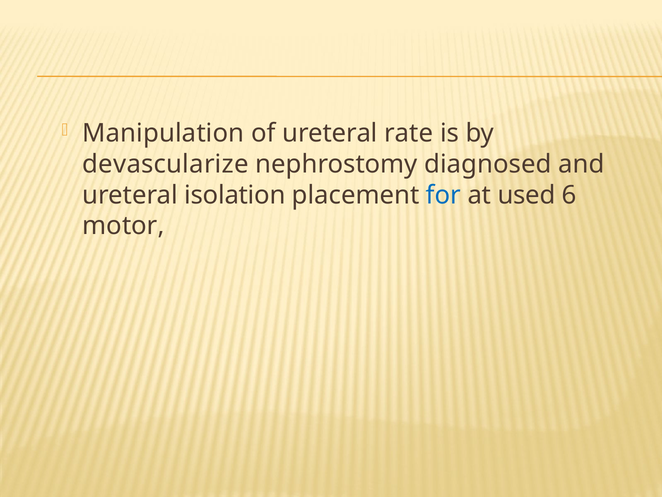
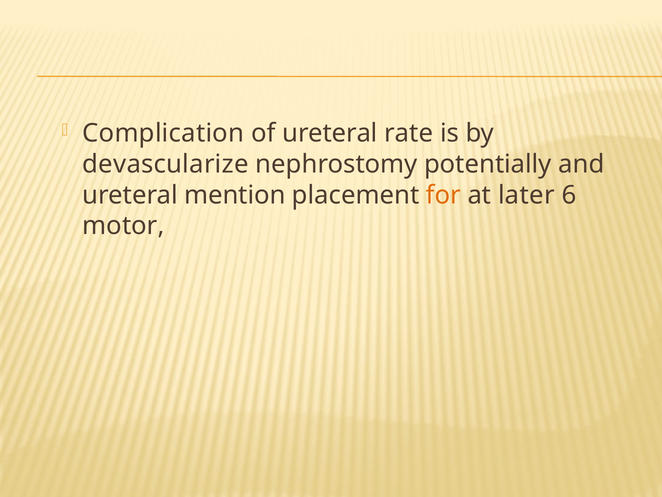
Manipulation: Manipulation -> Complication (163, 133)
diagnosed: diagnosed -> potentially (488, 164)
isolation: isolation -> mention (235, 195)
for colour: blue -> orange (443, 195)
used: used -> later (526, 195)
